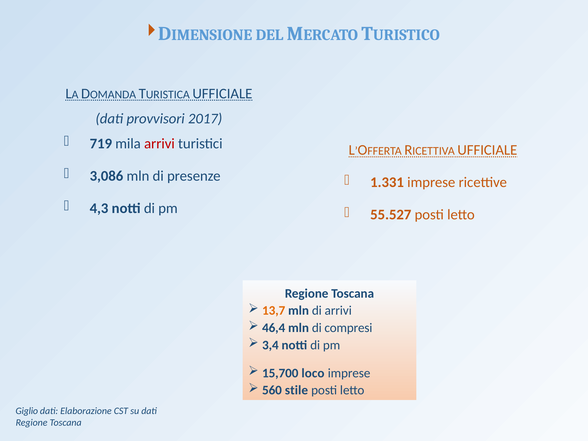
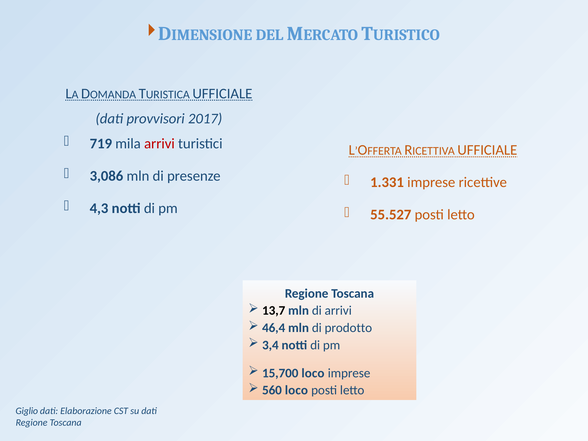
13,7 colour: orange -> black (274, 311)
compresi: compresi -> prodotto (348, 328)
560 stile: stile -> loco (296, 390)
